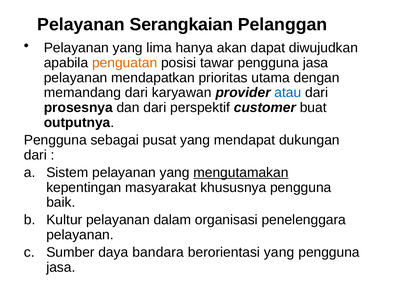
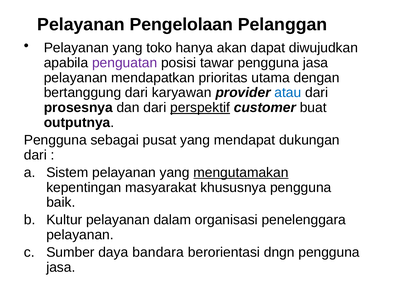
Serangkaian: Serangkaian -> Pengelolaan (181, 24)
lima: lima -> toko (159, 48)
penguatan colour: orange -> purple (125, 63)
memandang: memandang -> bertanggung (82, 92)
perspektif underline: none -> present (200, 107)
berorientasi yang: yang -> dngn (279, 252)
